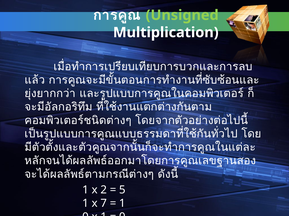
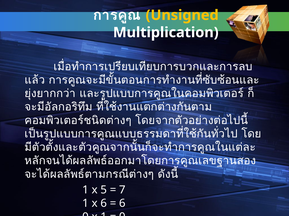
Unsigned colour: light green -> yellow (182, 15)
2: 2 -> 5 (104, 190)
5: 5 -> 7 (122, 190)
x 7: 7 -> 6 (104, 204)
1: 1 -> 6 (122, 204)
